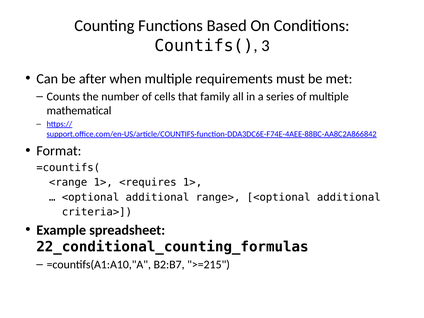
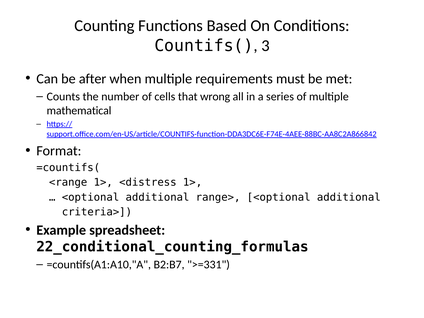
family: family -> wrong (215, 96)
<requires: <requires -> <distress (148, 182)
>=215: >=215 -> >=331 (209, 265)
